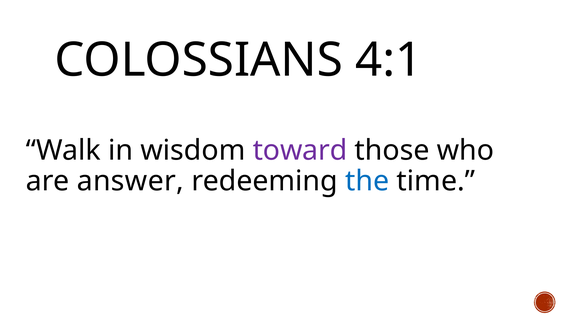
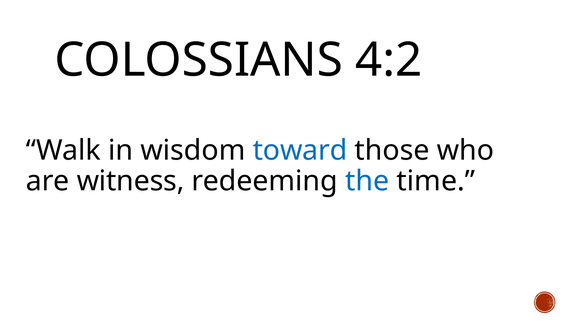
4:1: 4:1 -> 4:2 (389, 60)
toward colour: purple -> blue (300, 150)
answer: answer -> witness (131, 181)
